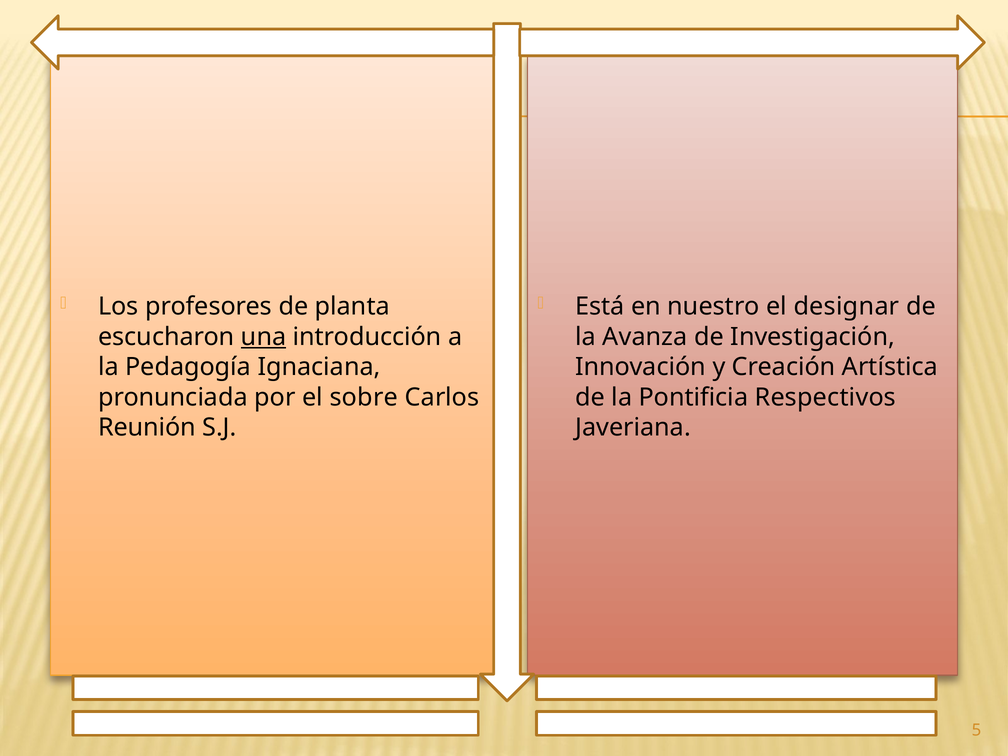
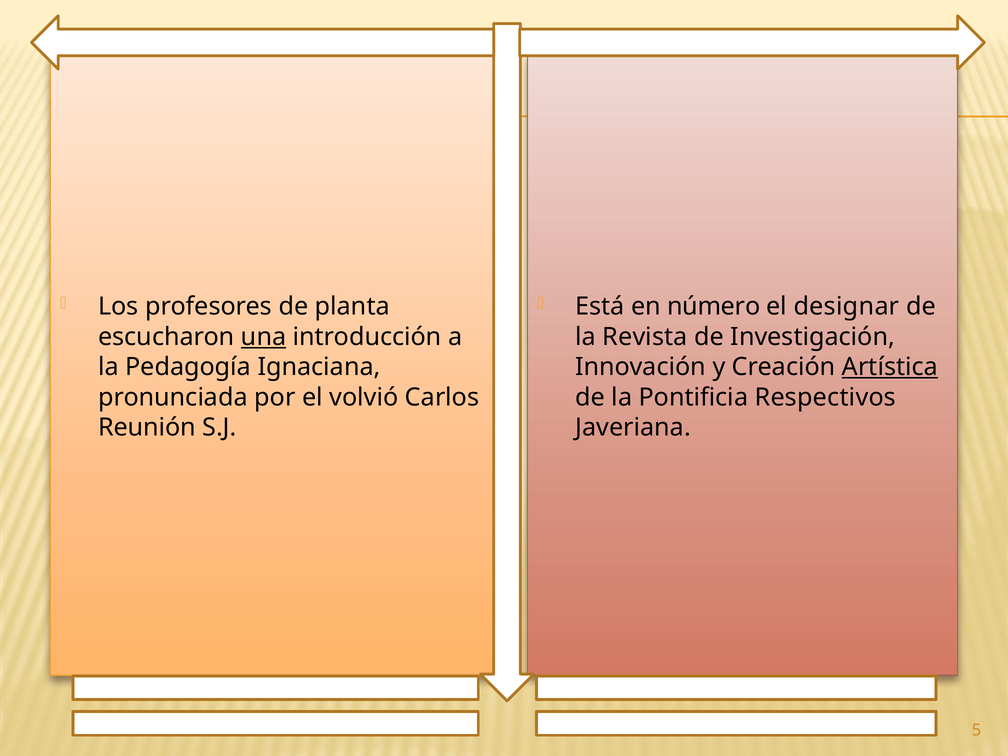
nuestro: nuestro -> número (714, 306)
Avanza: Avanza -> Revista (645, 337)
Artística underline: none -> present (890, 367)
sobre: sobre -> volvió (364, 397)
